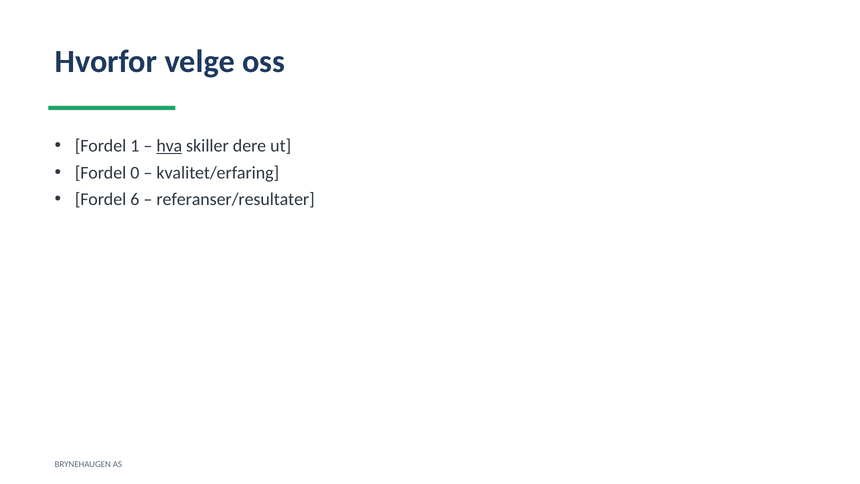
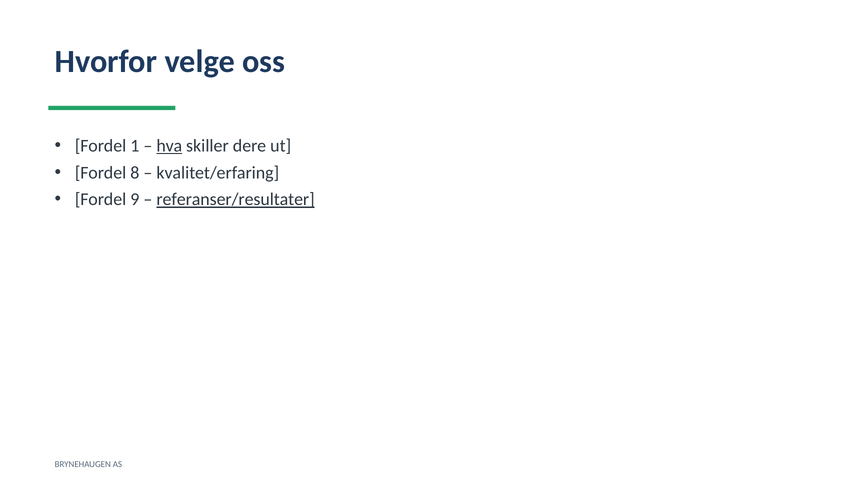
0: 0 -> 8 (135, 173)
6: 6 -> 9 (135, 199)
referanser/resultater underline: none -> present (236, 199)
